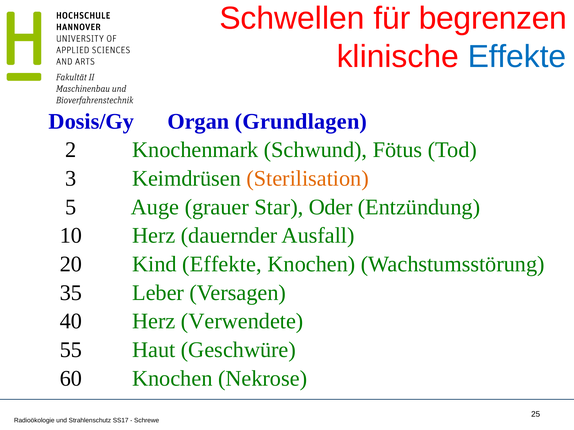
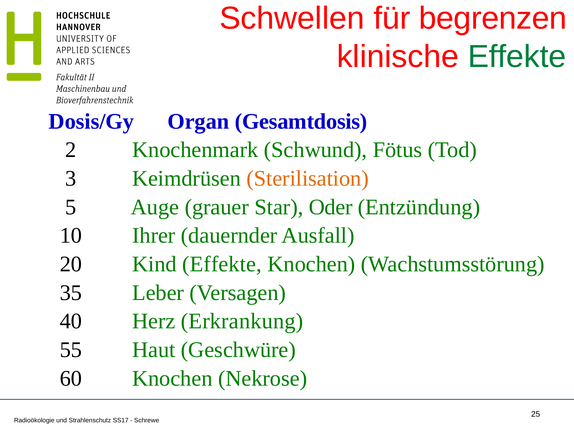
Effekte colour: blue -> green (517, 57)
Grundlagen: Grundlagen -> Gesamtdosis (301, 122)
10 Herz: Herz -> Ihrer (154, 236)
Verwendete: Verwendete -> Erkrankung (242, 322)
